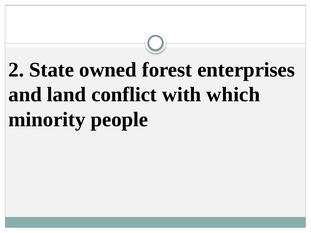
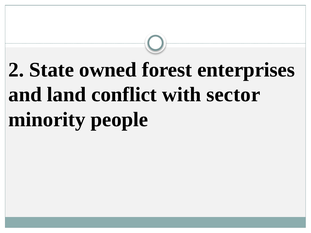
which: which -> sector (233, 95)
